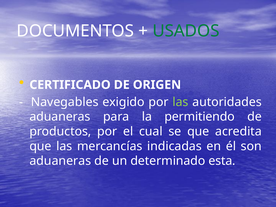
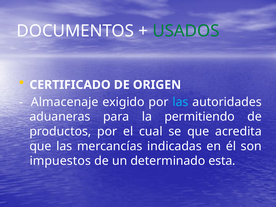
Navegables: Navegables -> Almacenaje (65, 102)
las colour: light green -> light blue (180, 102)
aduaneras: aduaneras -> impuestos (60, 161)
